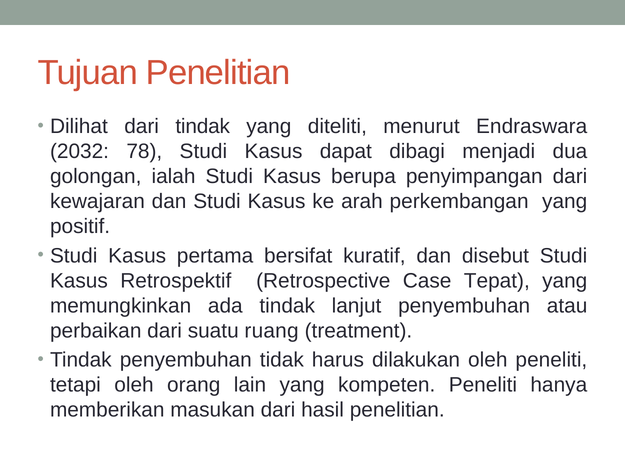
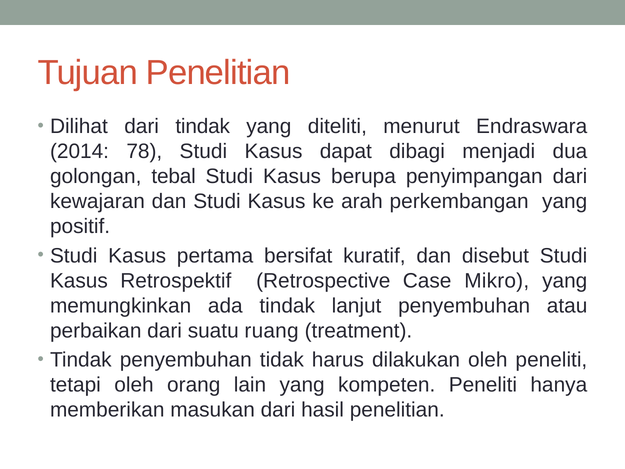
2032: 2032 -> 2014 (80, 151)
ialah: ialah -> tebal (174, 176)
Tepat: Tepat -> Mikro (497, 281)
